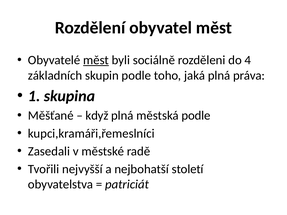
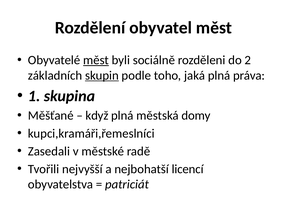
4: 4 -> 2 (248, 60)
skupin underline: none -> present (102, 76)
městská podle: podle -> domy (196, 116)
století: století -> licencí (188, 169)
